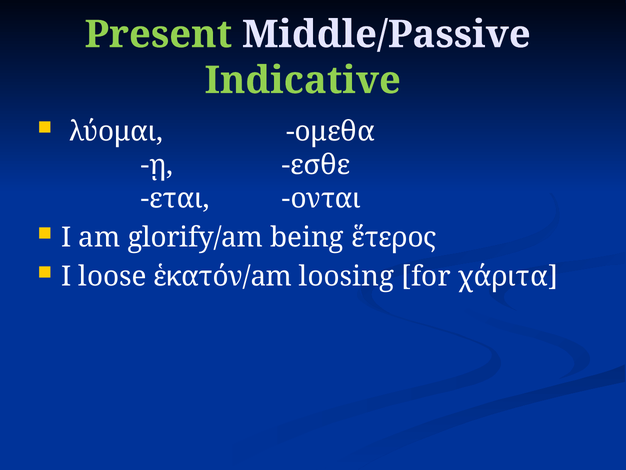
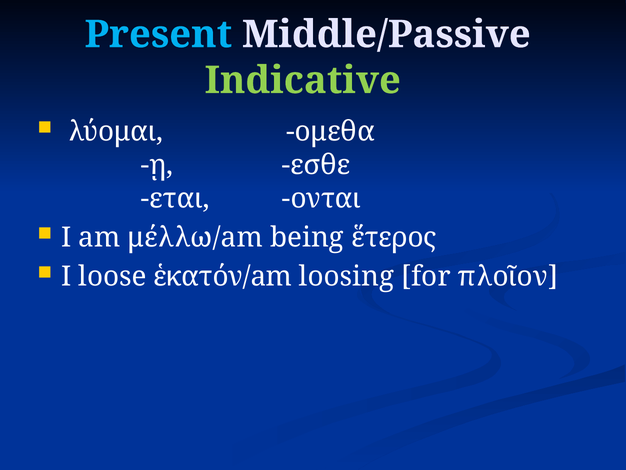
Present colour: light green -> light blue (158, 34)
glorify/am: glorify/am -> μέλλω/am (195, 237)
χάριτα: χάριτα -> πλοῖον (508, 276)
